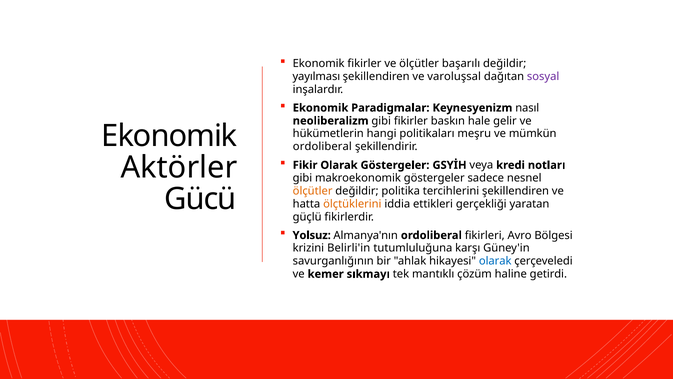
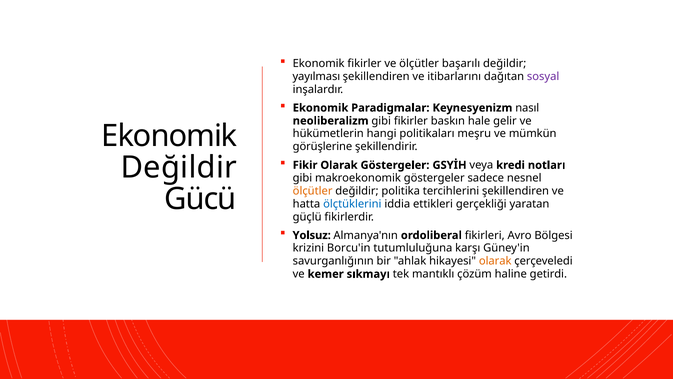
varoluşsal: varoluşsal -> itibarlarını (454, 76)
ordoliberal: ordoliberal -> görüşlerine (322, 146)
Aktörler: Aktörler -> Değildir (179, 167)
ölçtüklerini colour: orange -> blue (352, 204)
Belirli'in: Belirli'in -> Borcu'in (349, 248)
olarak colour: blue -> orange (495, 261)
